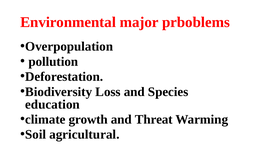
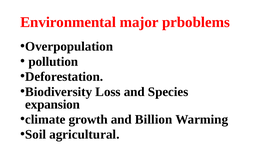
education: education -> expansion (53, 104)
Threat: Threat -> Billion (154, 119)
